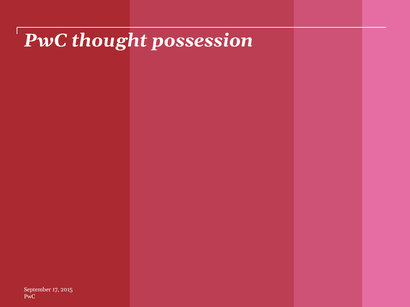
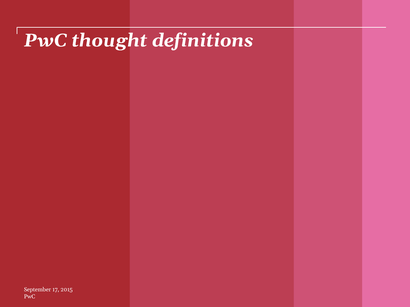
possession: possession -> definitions (203, 40)
